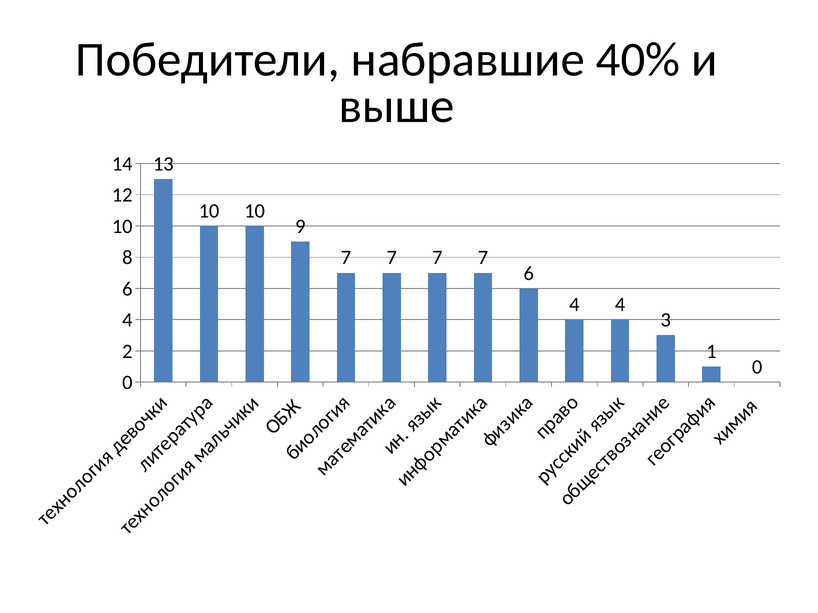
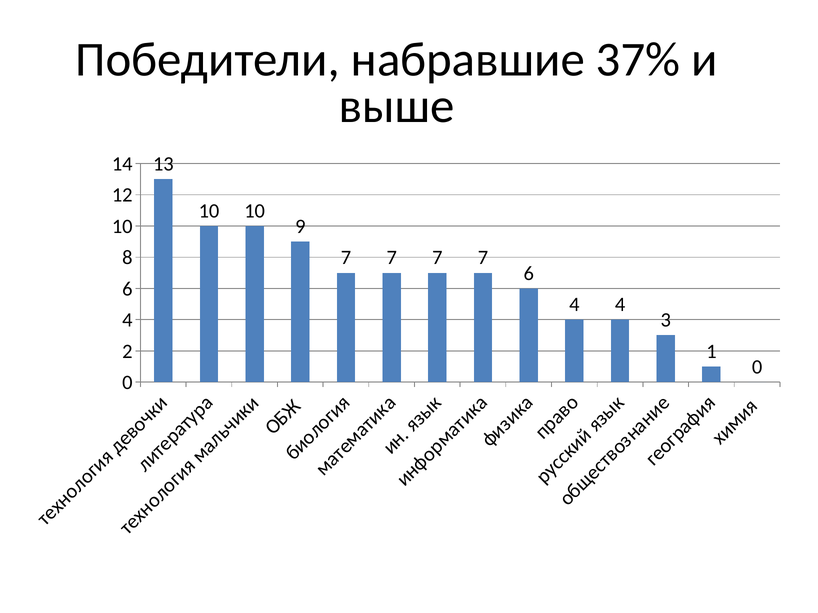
40%: 40% -> 37% (638, 60)
